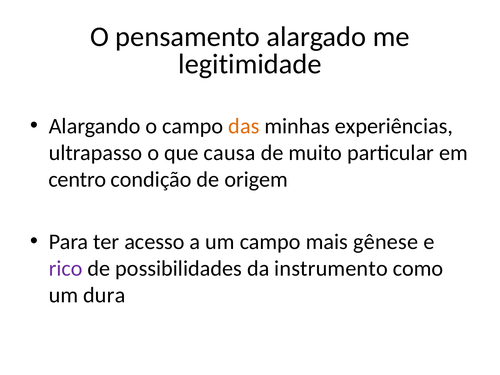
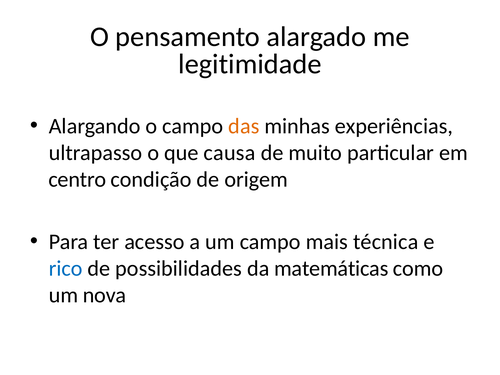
gênese: gênese -> técnica (386, 242)
rico colour: purple -> blue (66, 268)
instrumento: instrumento -> matemáticas (331, 268)
dura: dura -> nova (104, 295)
